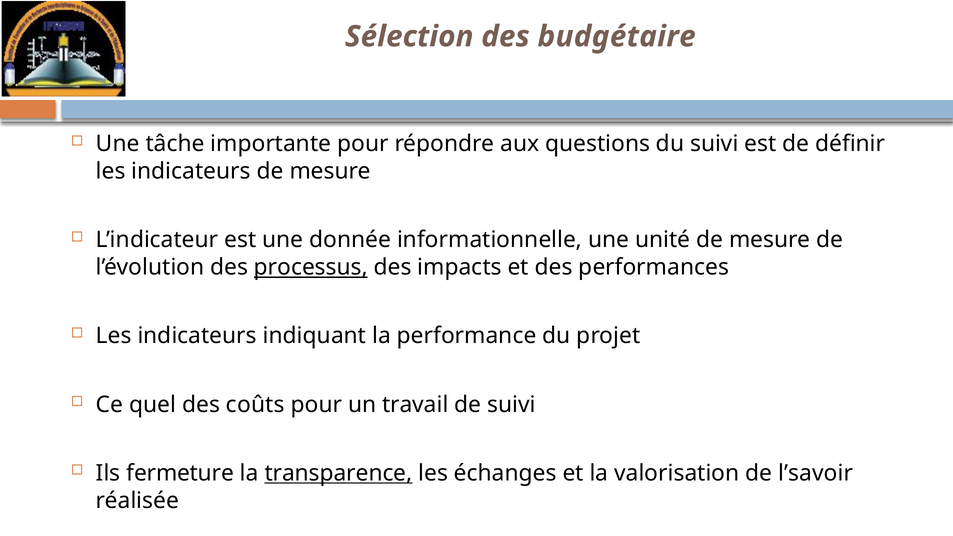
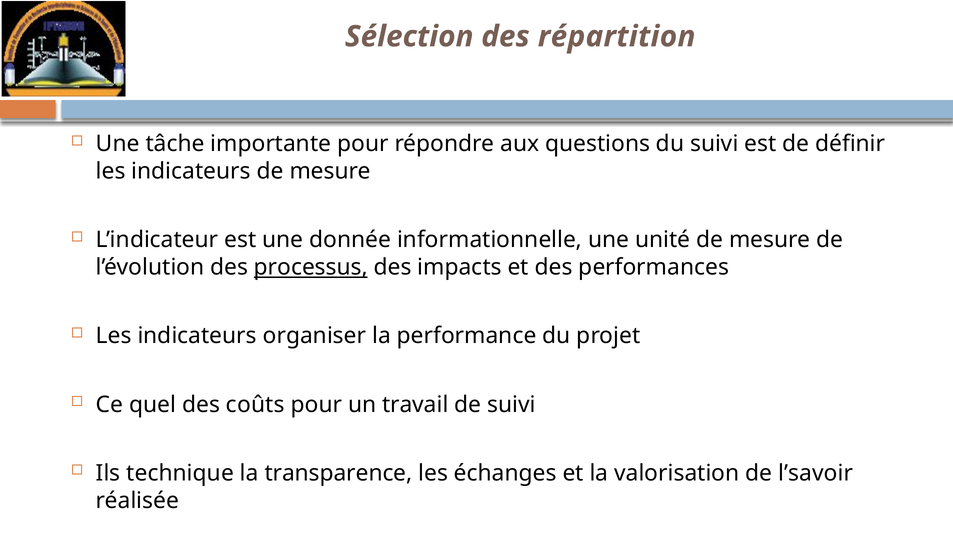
budgétaire: budgétaire -> répartition (617, 37)
indiquant: indiquant -> organiser (314, 336)
fermeture: fermeture -> technique (180, 473)
transparence underline: present -> none (338, 473)
